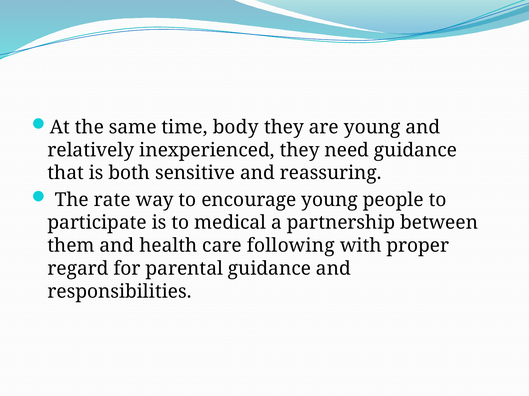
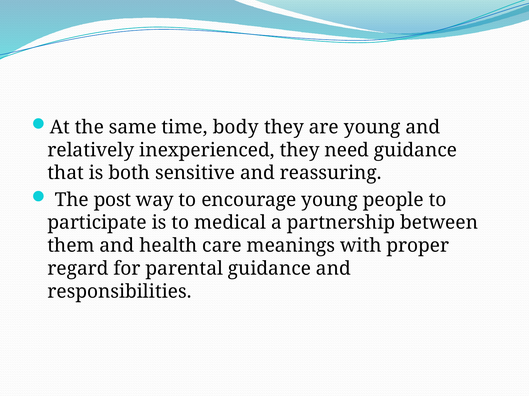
rate: rate -> post (112, 200)
following: following -> meanings (291, 246)
